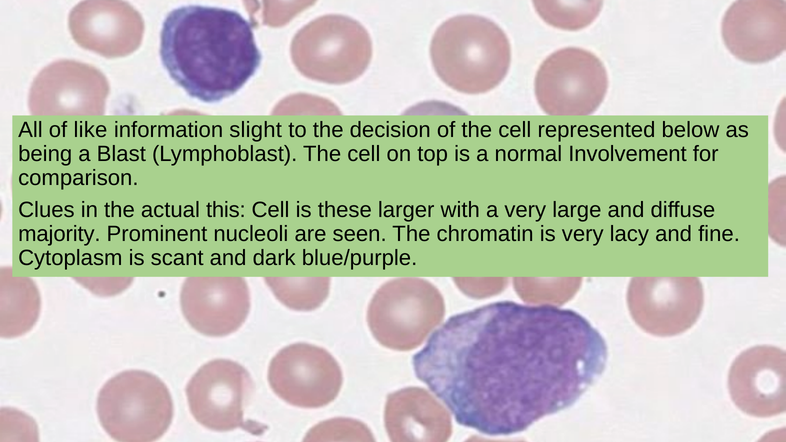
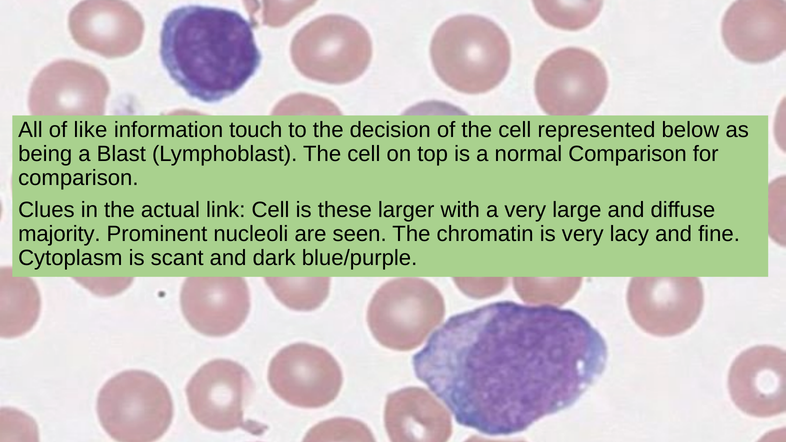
slight: slight -> touch (256, 130)
normal Involvement: Involvement -> Comparison (627, 154)
this: this -> link (226, 210)
